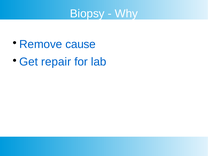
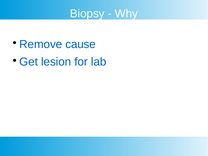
repair: repair -> lesion (56, 62)
